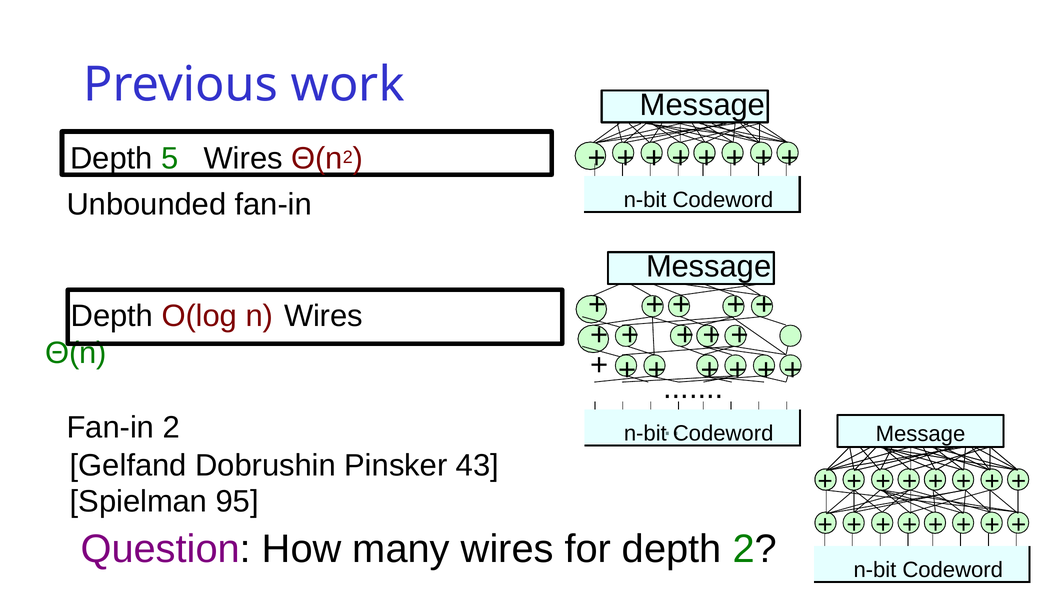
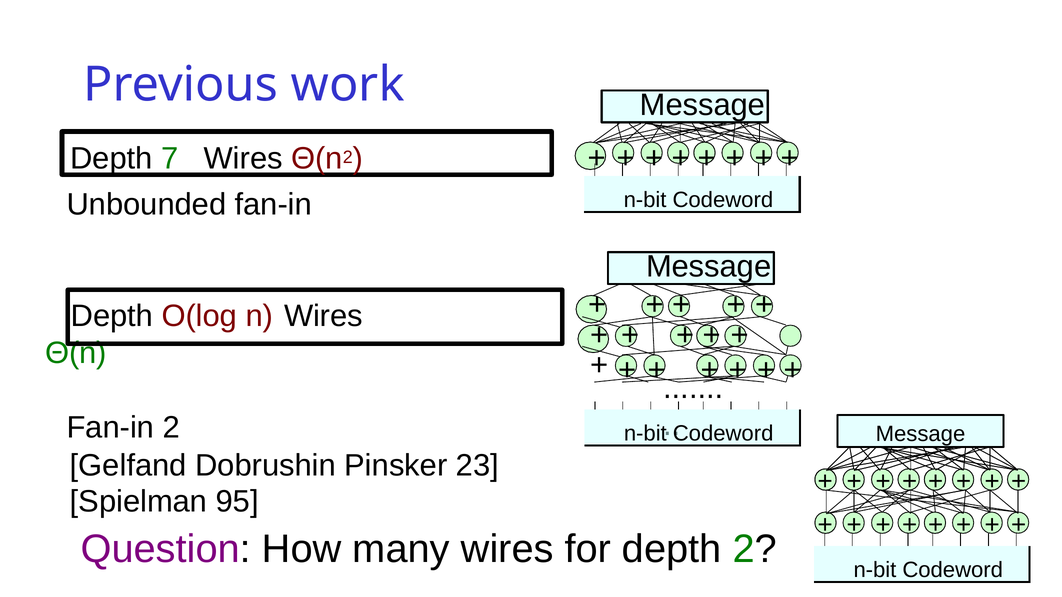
5: 5 -> 7 (170, 159)
43: 43 -> 23 (477, 466)
